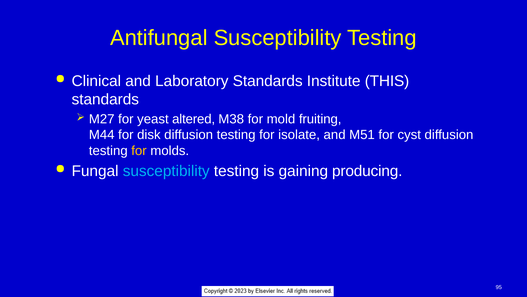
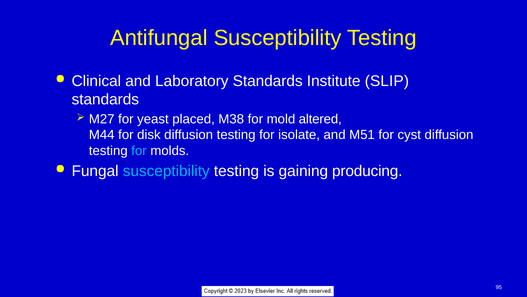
THIS: THIS -> SLIP (387, 81)
altered: altered -> placed (194, 119)
fruiting: fruiting -> altered (320, 119)
for colour: yellow -> light blue (139, 150)
